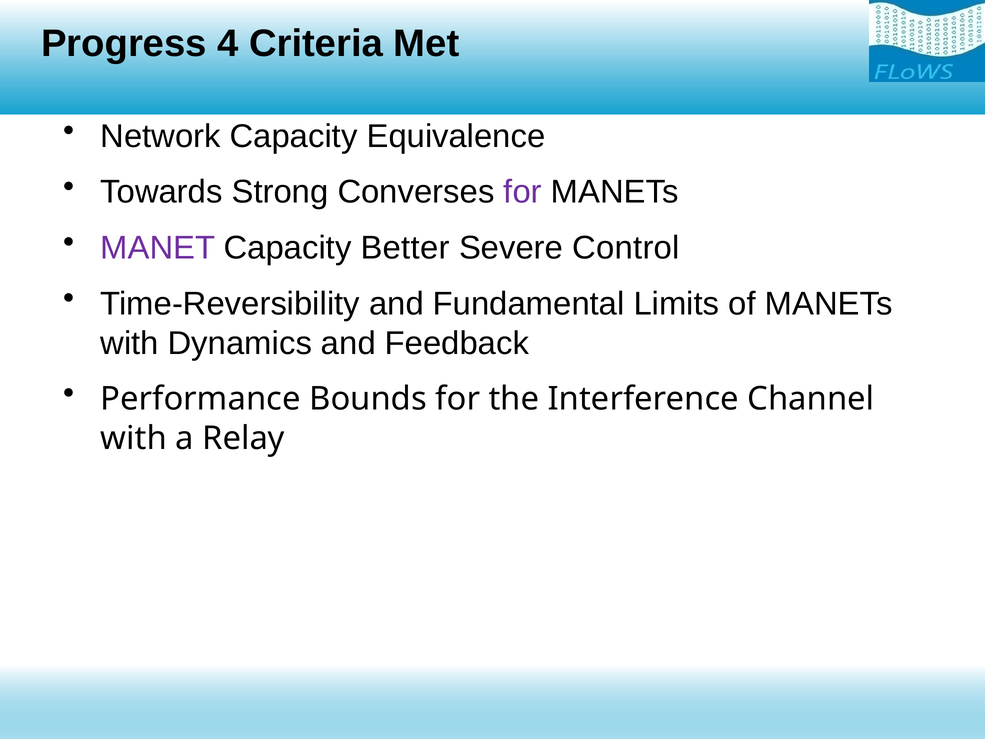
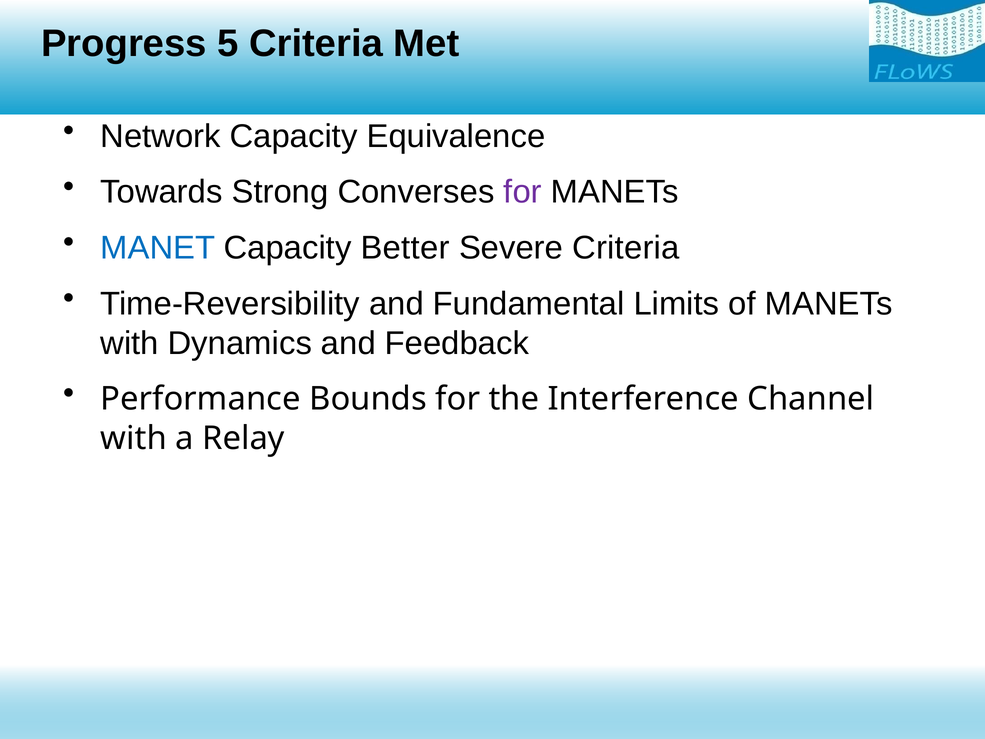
4: 4 -> 5 (228, 43)
MANET colour: purple -> blue (158, 248)
Severe Control: Control -> Criteria (626, 248)
